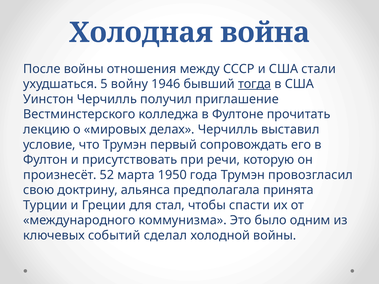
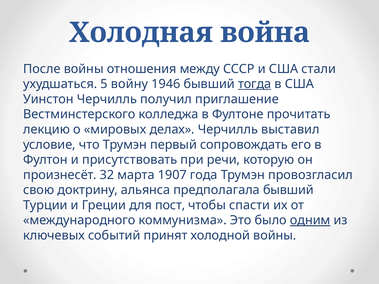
52: 52 -> 32 (107, 175)
1950: 1950 -> 1907 (172, 175)
предполагала принята: принята -> бывший (288, 190)
стал: стал -> пост (170, 205)
одним underline: none -> present (310, 221)
сделал: сделал -> принят (166, 236)
